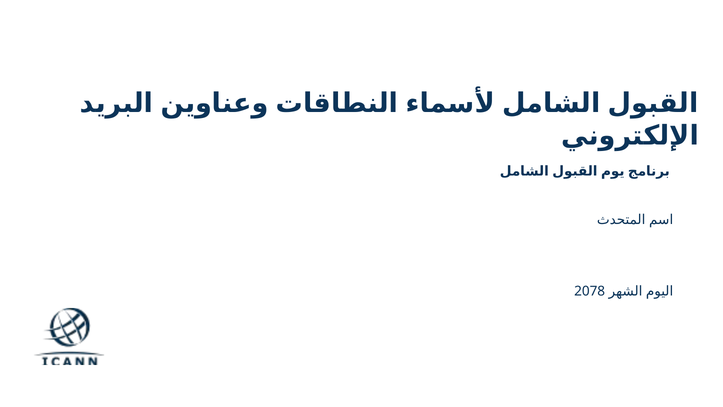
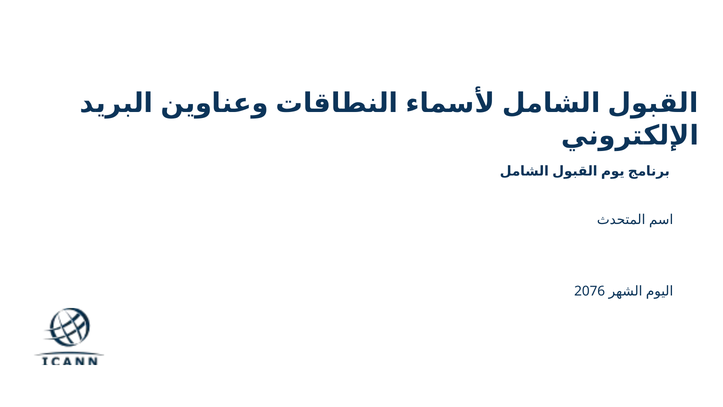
2078: 2078 -> 2076 (590, 291)
